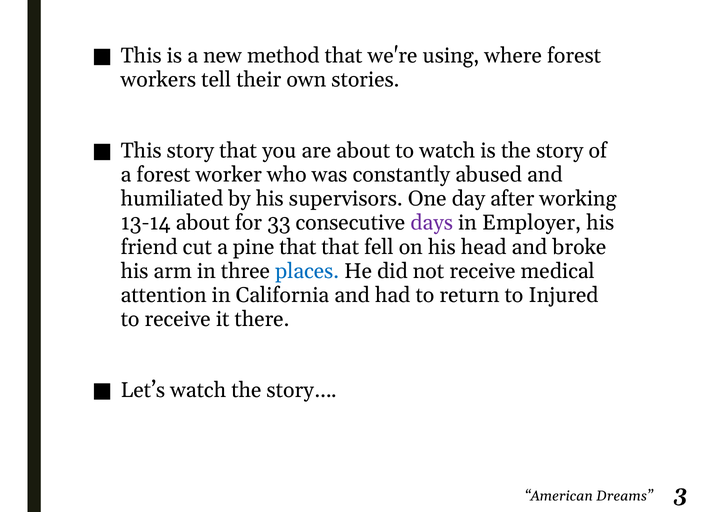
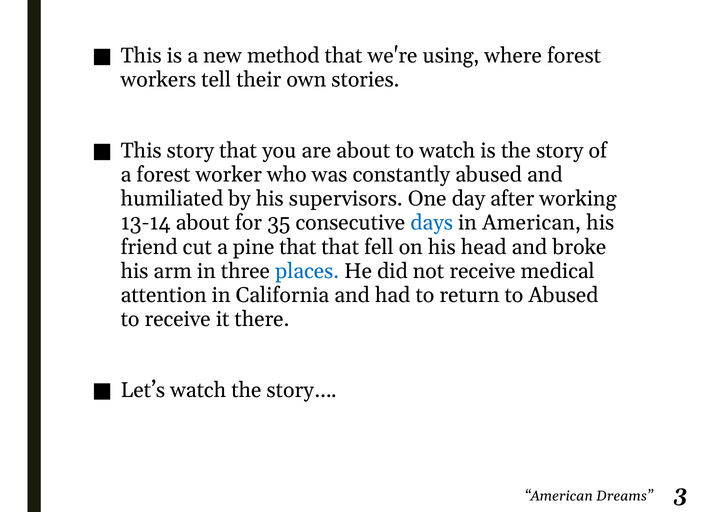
33: 33 -> 35 (279, 223)
days colour: purple -> blue (432, 223)
in Employer: Employer -> American (532, 223)
to Injured: Injured -> Abused (563, 295)
